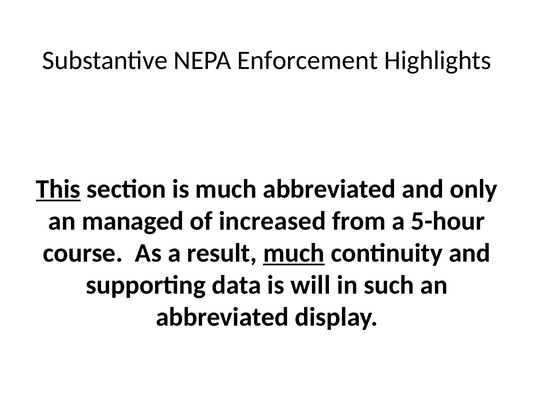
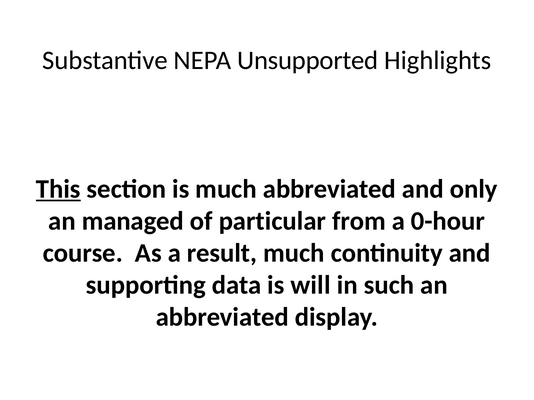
Enforcement: Enforcement -> Unsupported (308, 61)
increased: increased -> particular (272, 221)
5-hour: 5-hour -> 0-hour (448, 221)
much underline: present -> none (294, 253)
